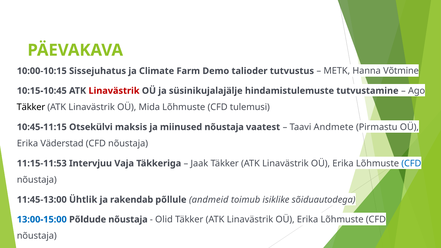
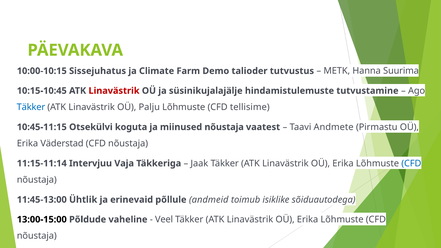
Võtmine: Võtmine -> Suurima (401, 71)
Täkker colour: black -> blue (31, 107)
Mida: Mida -> Palju (149, 107)
tulemusi: tulemusi -> tellisime (250, 107)
maksis: maksis -> koguta (131, 127)
11:15-11:53: 11:15-11:53 -> 11:15-11:14 (42, 163)
rakendab: rakendab -> erinevaid (132, 200)
13:00-15:00 colour: blue -> black (42, 220)
Põldude nõustaja: nõustaja -> vaheline (128, 220)
Olid: Olid -> Veel (164, 220)
